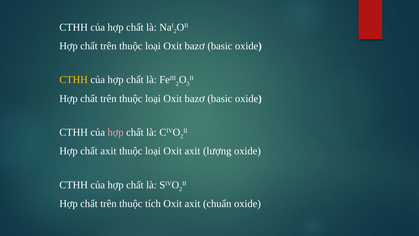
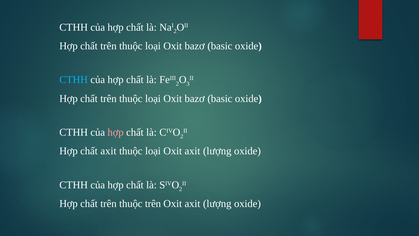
CTHH colour: yellow -> light blue (74, 80)
thuộc tích: tích -> trên (153, 203)
chuẩn: chuẩn -> lượng (217, 203)
